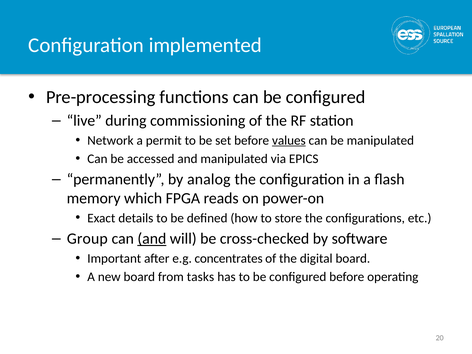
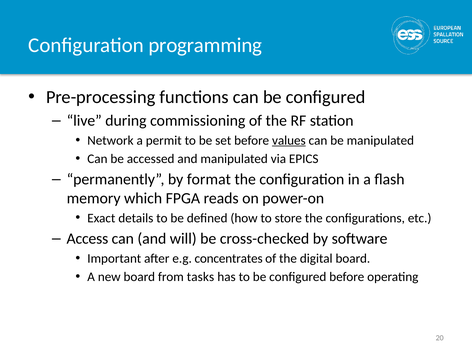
implemented: implemented -> programming (205, 45)
analog: analog -> format (209, 179)
Group: Group -> Access (87, 239)
and underline: present -> none (152, 239)
